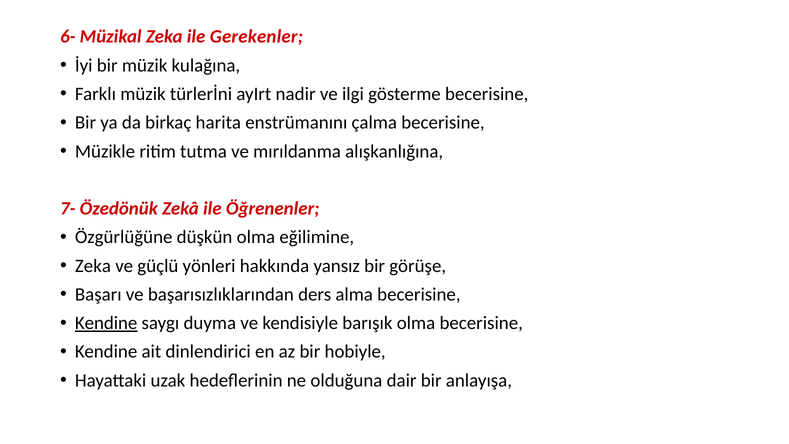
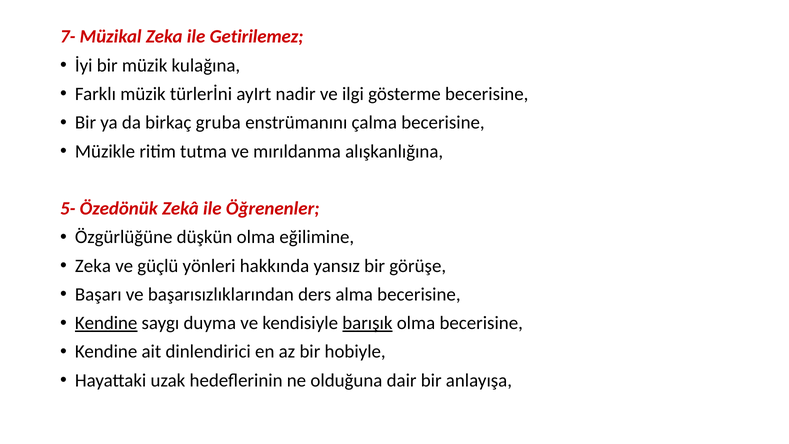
6-: 6- -> 7- (68, 37)
Gerekenler: Gerekenler -> Getirilemez (257, 37)
harita: harita -> gruba (218, 123)
7-: 7- -> 5- (68, 208)
barışık underline: none -> present (367, 323)
